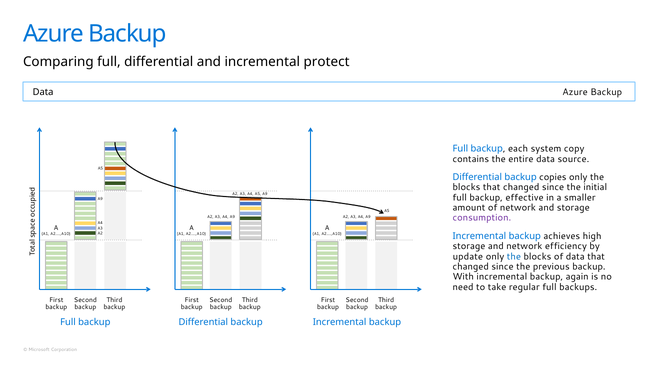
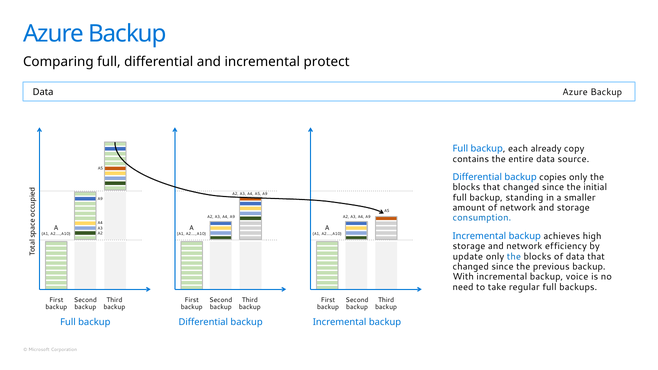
system: system -> already (546, 149)
effective: effective -> standing (524, 198)
consumption colour: purple -> blue (482, 218)
again: again -> voice (577, 277)
